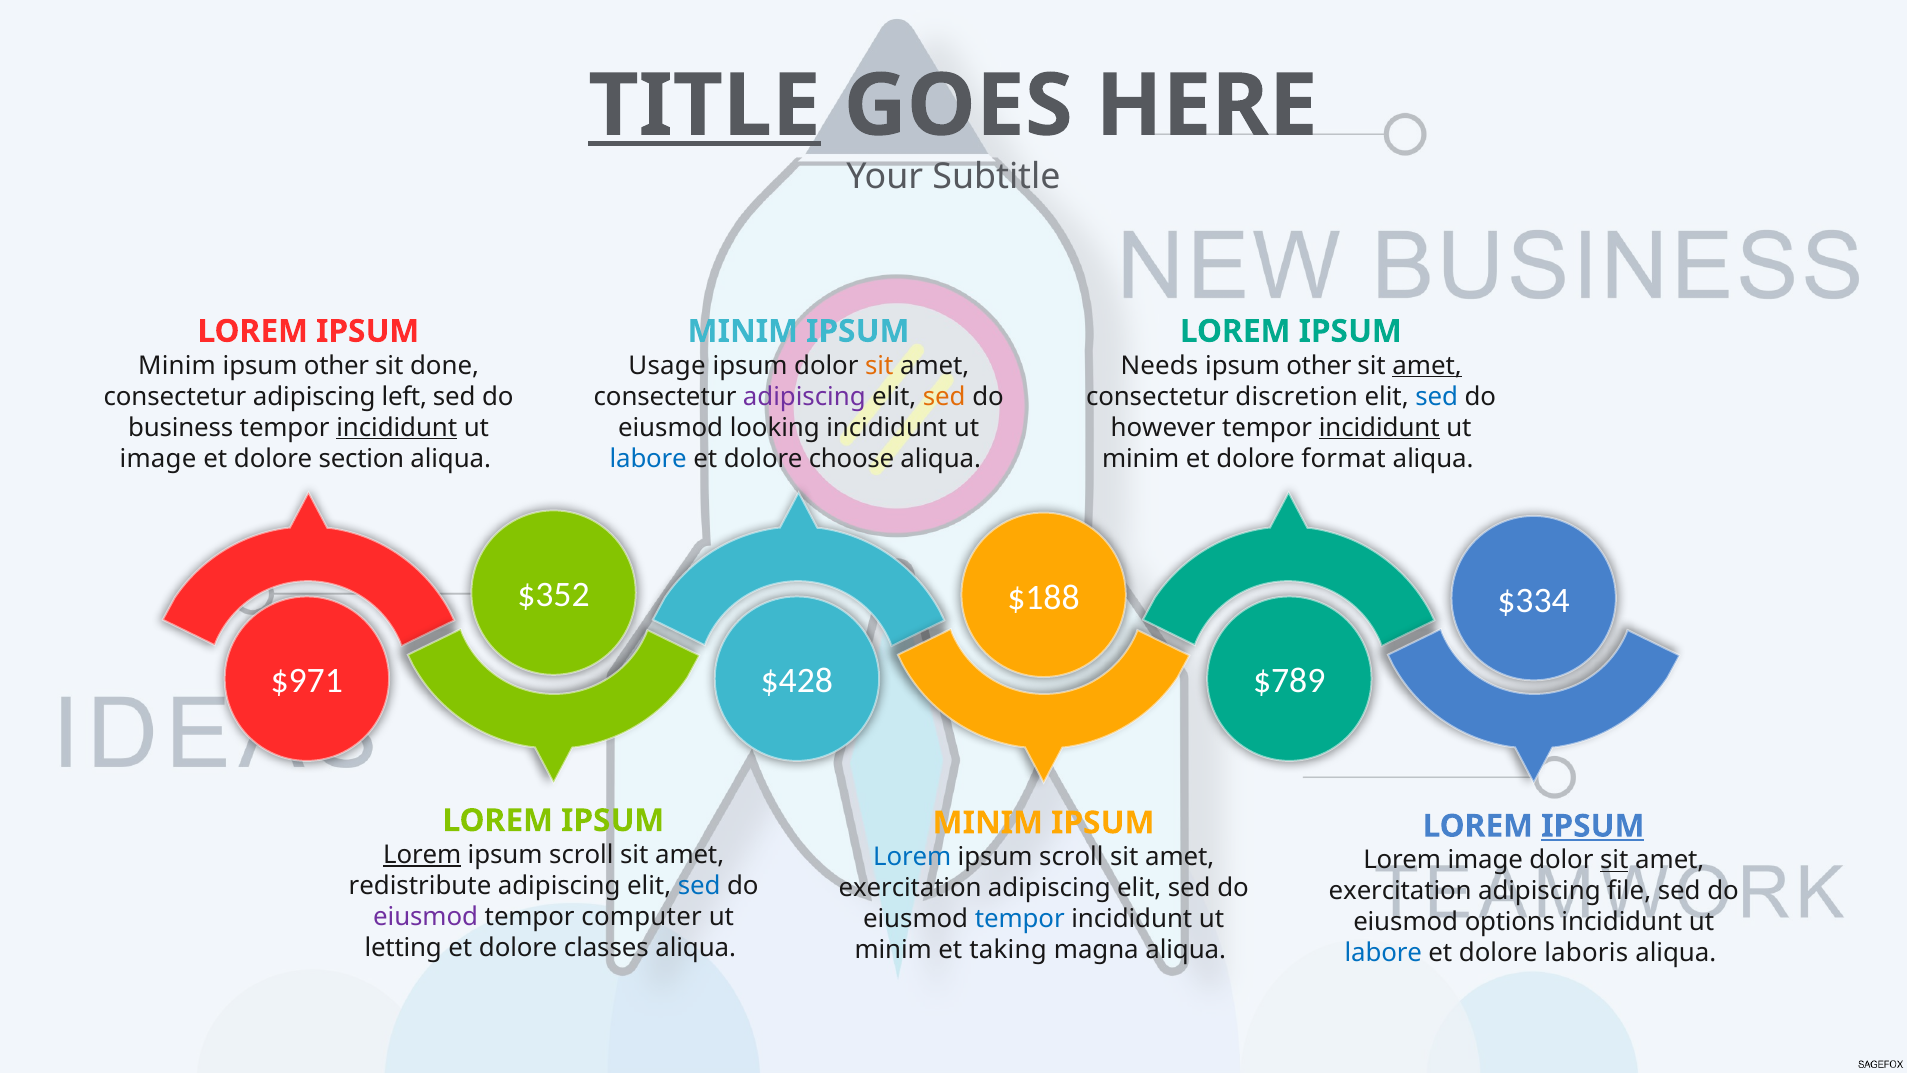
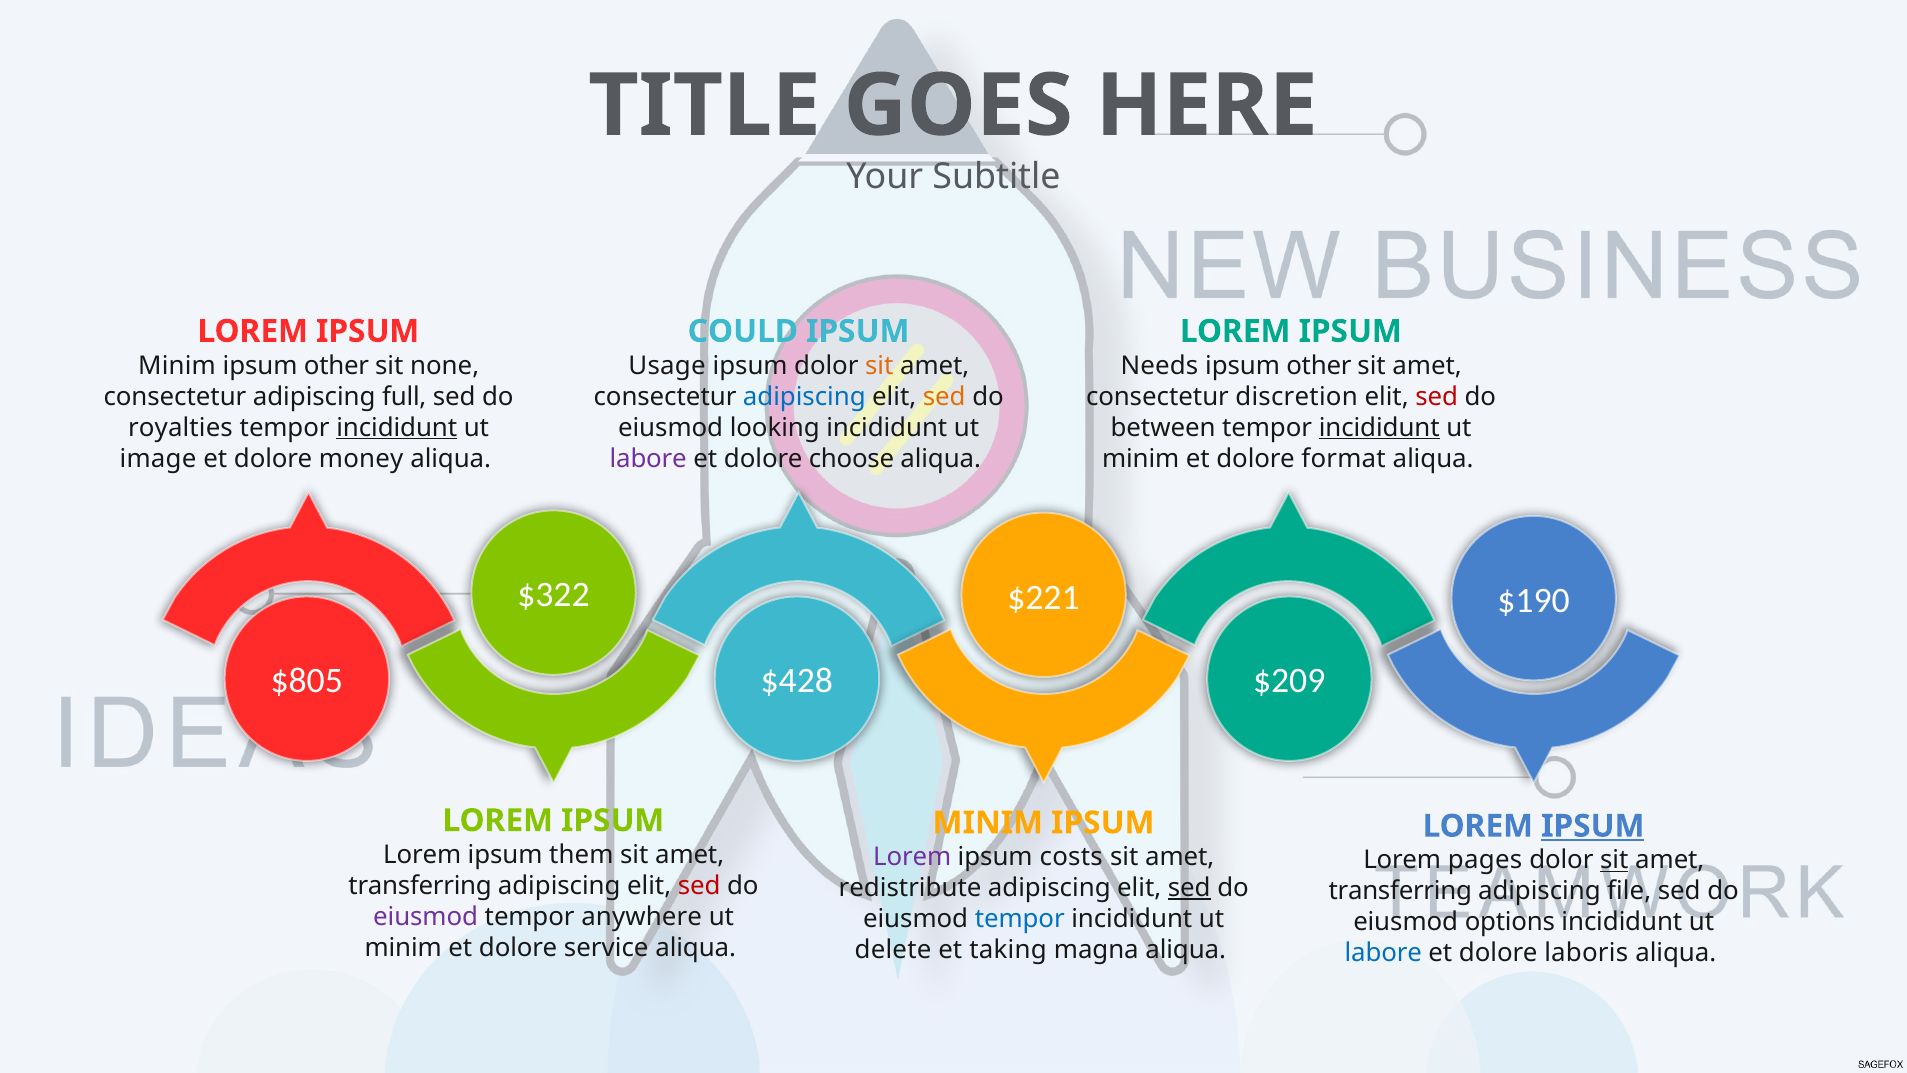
TITLE underline: present -> none (705, 106)
MINIM: MINIM -> COULD (743, 331)
done: done -> none (445, 365)
amet underline: present -> none (1427, 365)
left: left -> full (404, 396)
adipiscing colour: purple -> blue (804, 396)
sed colour: blue -> red (1437, 396)
business: business -> royalties (181, 427)
however: however -> between (1163, 427)
section: section -> money (361, 458)
labore colour: blue -> purple (648, 458)
$352: $352 -> $322 (553, 595)
$188: $188 -> $221 (1043, 597)
$334: $334 -> $190 (1534, 600)
$971: $971 -> $805 (307, 681)
$789: $789 -> $209 (1289, 681)
Lorem underline: present -> none (422, 855)
scroll: scroll -> them (581, 855)
Lorem colour: blue -> purple (912, 857)
scroll: scroll -> costs (1071, 857)
Lorem image: image -> pages (1485, 860)
redistribute: redistribute -> transferring (420, 886)
sed colour: blue -> red (699, 886)
exercitation: exercitation -> redistribute (910, 888)
sed underline: none -> present (1189, 888)
exercitation: exercitation -> transferring (1400, 891)
computer: computer -> anywhere (642, 917)
letting: letting -> minim (403, 948)
classes: classes -> service (606, 948)
minim: minim -> delete (893, 950)
